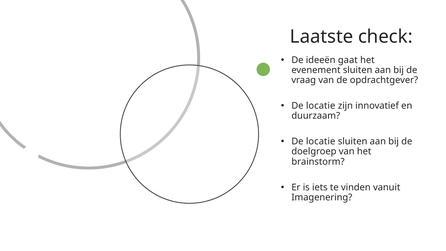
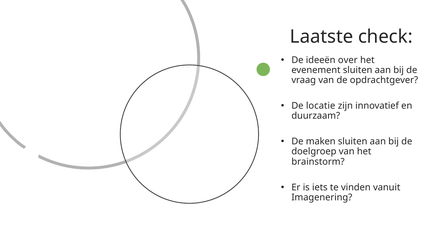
gaat: gaat -> over (348, 60)
locatie: locatie -> maken (321, 141)
